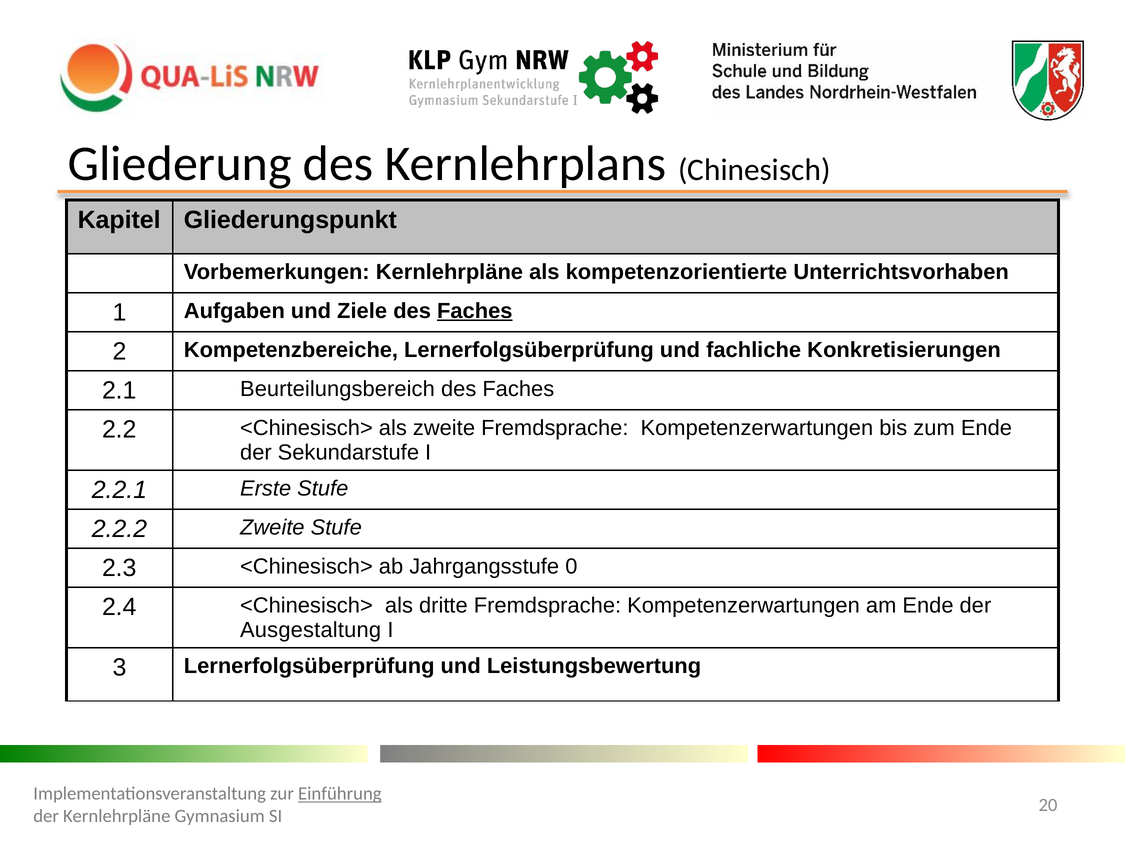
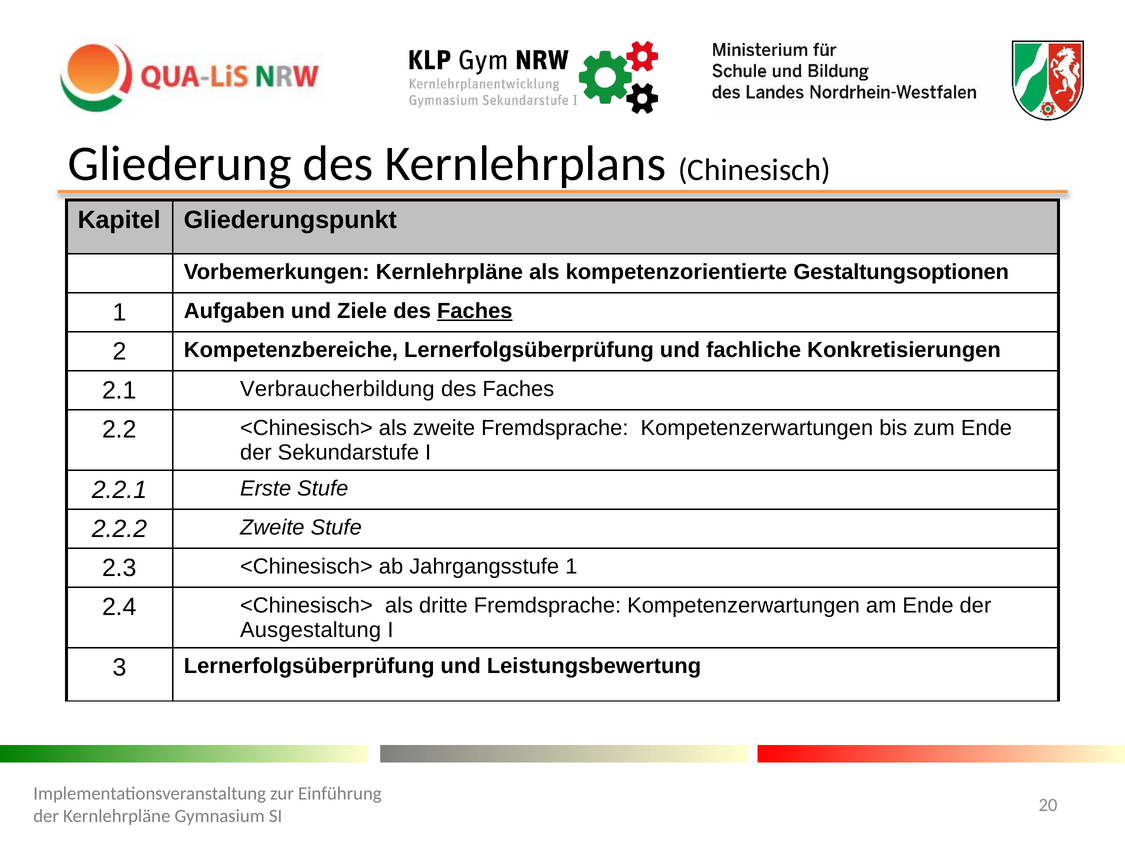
Unterrichtsvorhaben: Unterrichtsvorhaben -> Gestaltungsoptionen (901, 272)
Beurteilungsbereich: Beurteilungsbereich -> Verbraucherbildung (337, 389)
Jahrgangsstufe 0: 0 -> 1 (571, 567)
Einführung underline: present -> none (340, 795)
